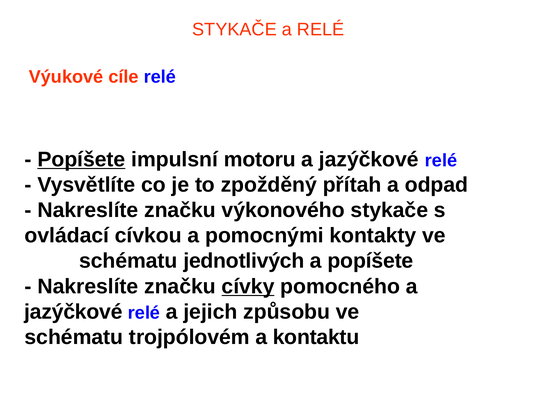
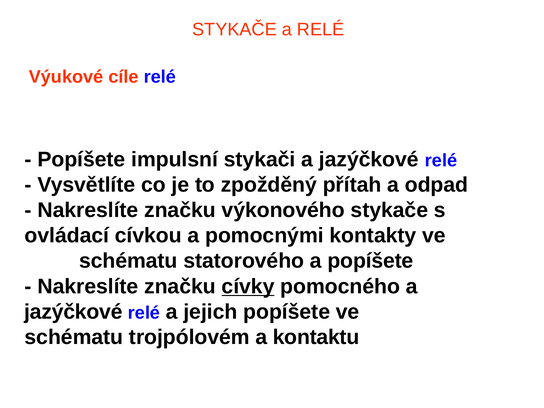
Popíšete underline: present -> none (81, 159)
motoru: motoru -> stykači (260, 159)
jednotlivých: jednotlivých -> statorového (244, 261)
jejich způsobu: způsobu -> popíšete (287, 312)
